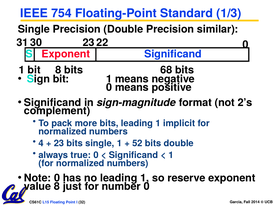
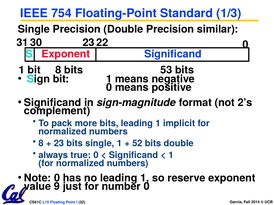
68: 68 -> 53 (166, 70)
4: 4 -> 8 (41, 144)
value 8: 8 -> 9 (57, 187)
